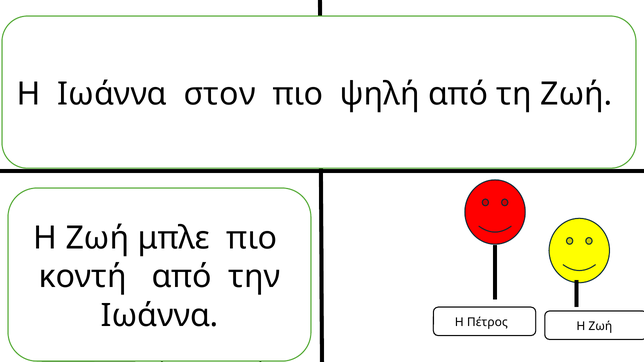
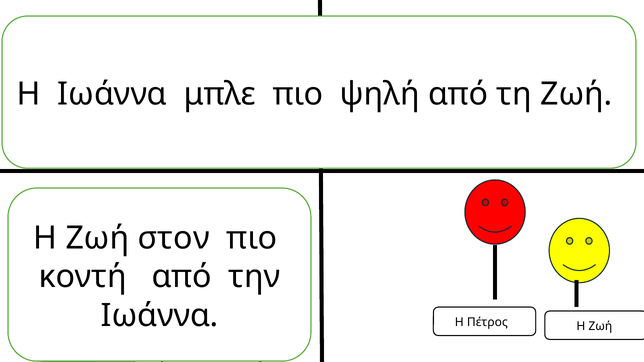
στον: στον -> μπλε (220, 94)
μπλε: μπλε -> στον (174, 238)
